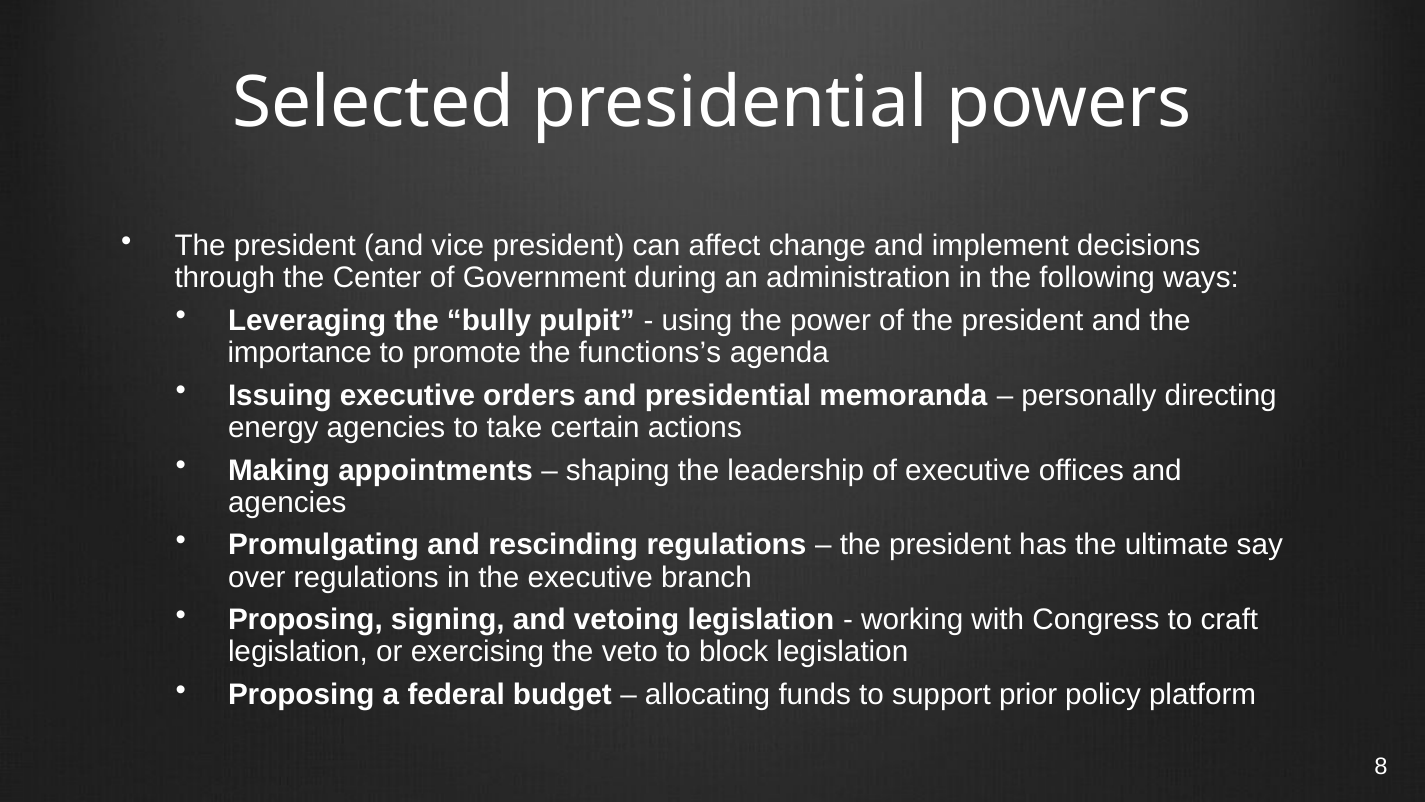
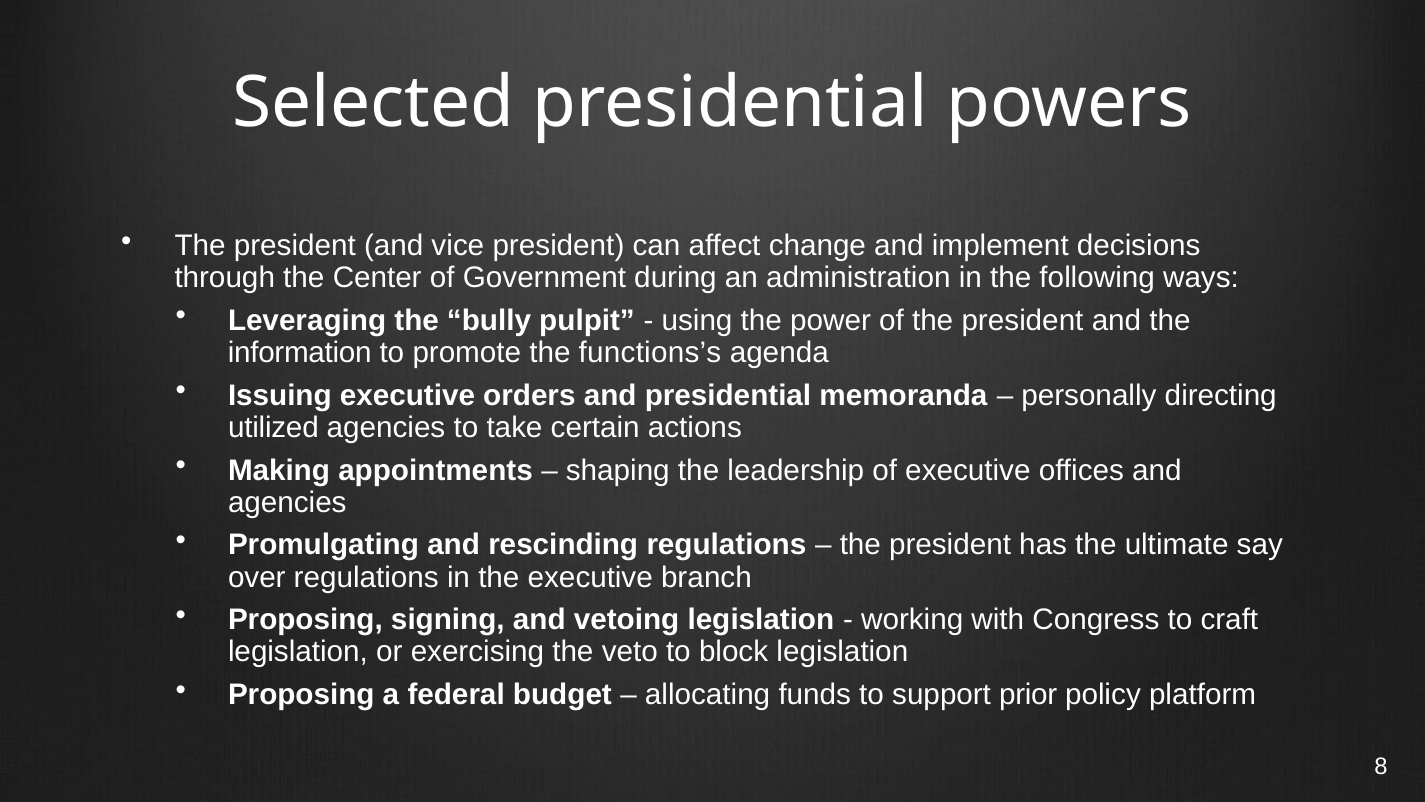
importance: importance -> information (300, 352)
energy: energy -> utilized (273, 427)
